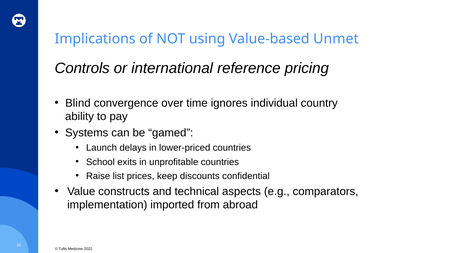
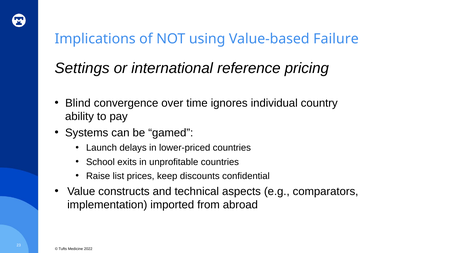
Unmet: Unmet -> Failure (336, 39)
Controls: Controls -> Settings (82, 68)
